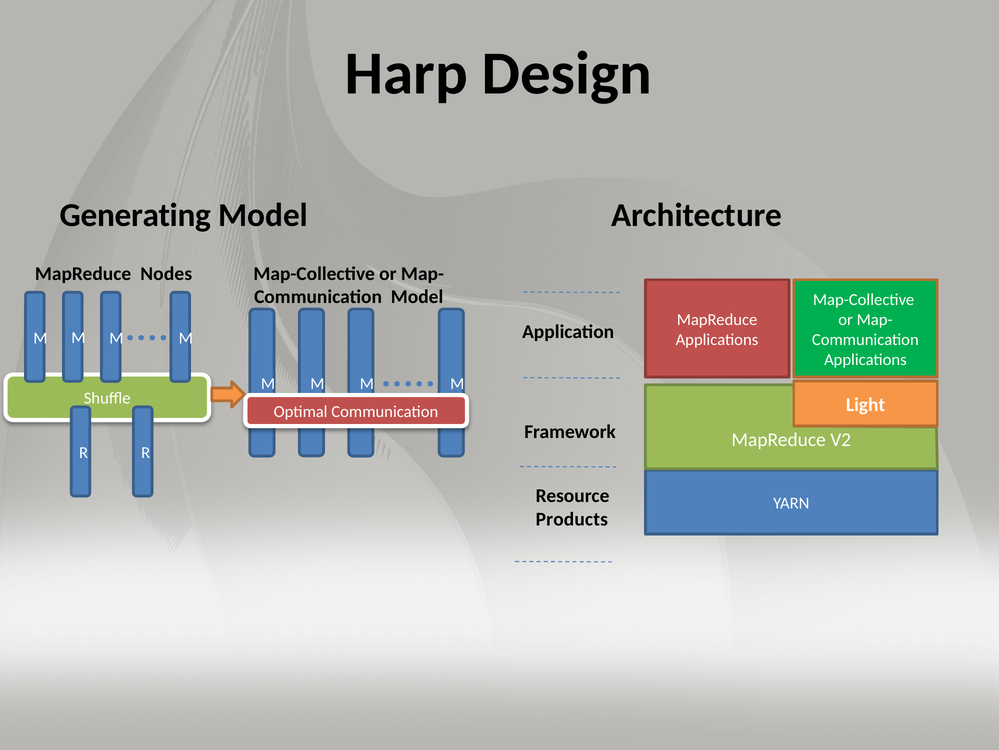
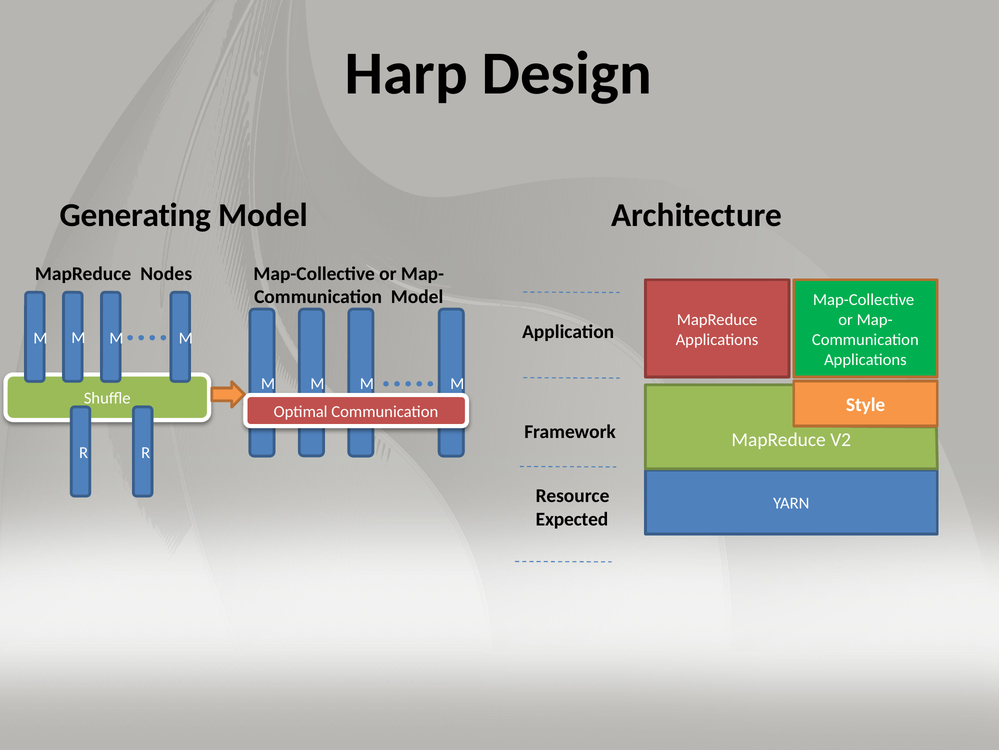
Light: Light -> Style (866, 405)
Products: Products -> Expected (572, 519)
